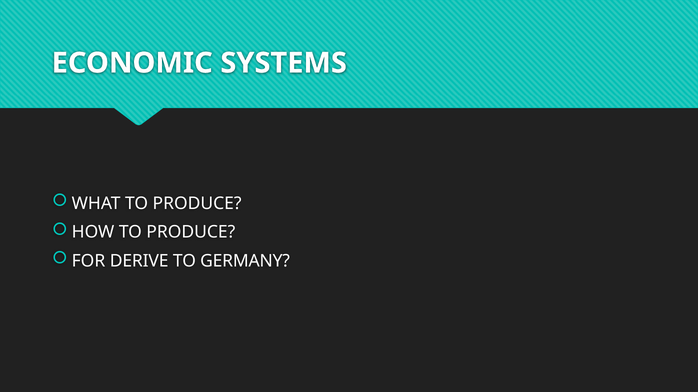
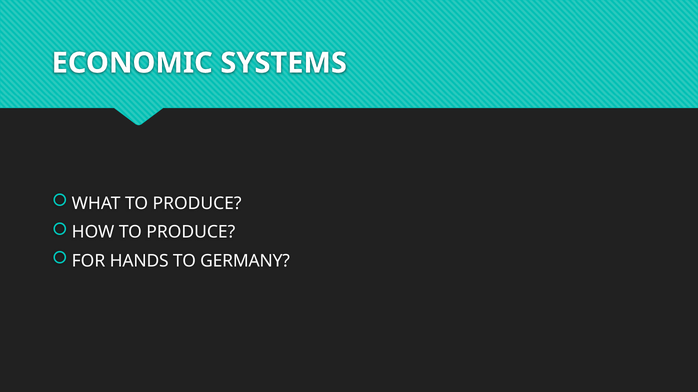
DERIVE: DERIVE -> HANDS (139, 261)
